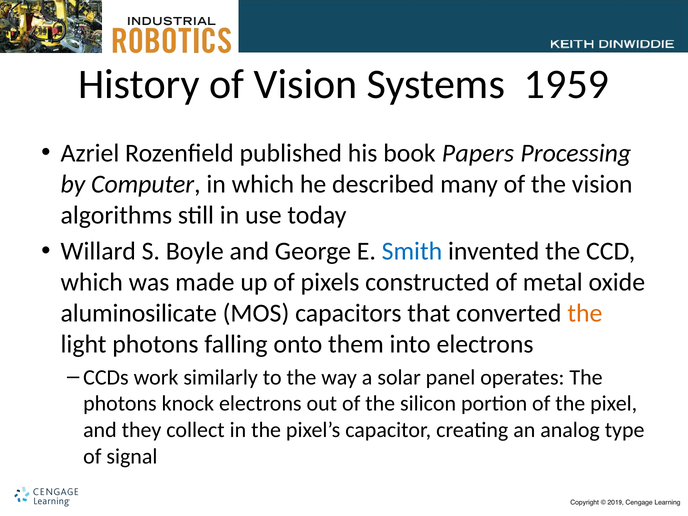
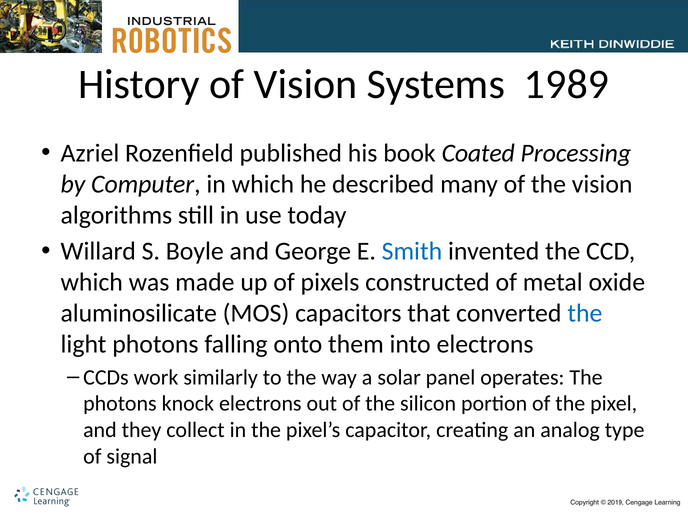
1959: 1959 -> 1989 (567, 85)
Papers: Papers -> Coated (478, 153)
the colour: orange -> blue (585, 313)
